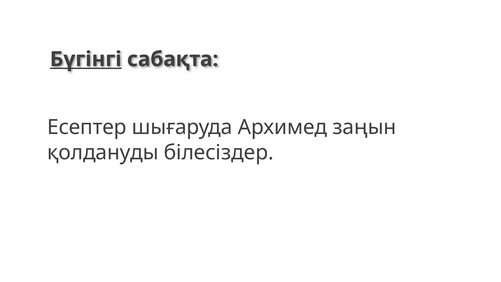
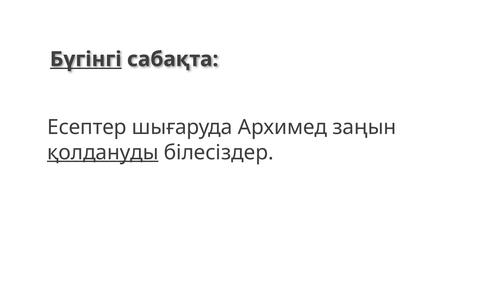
қолдануды underline: none -> present (103, 152)
